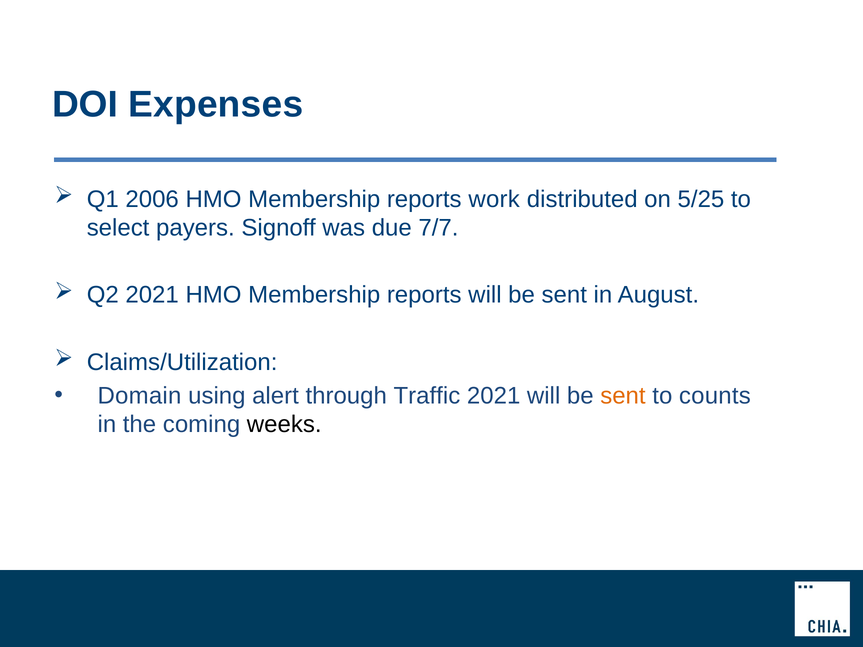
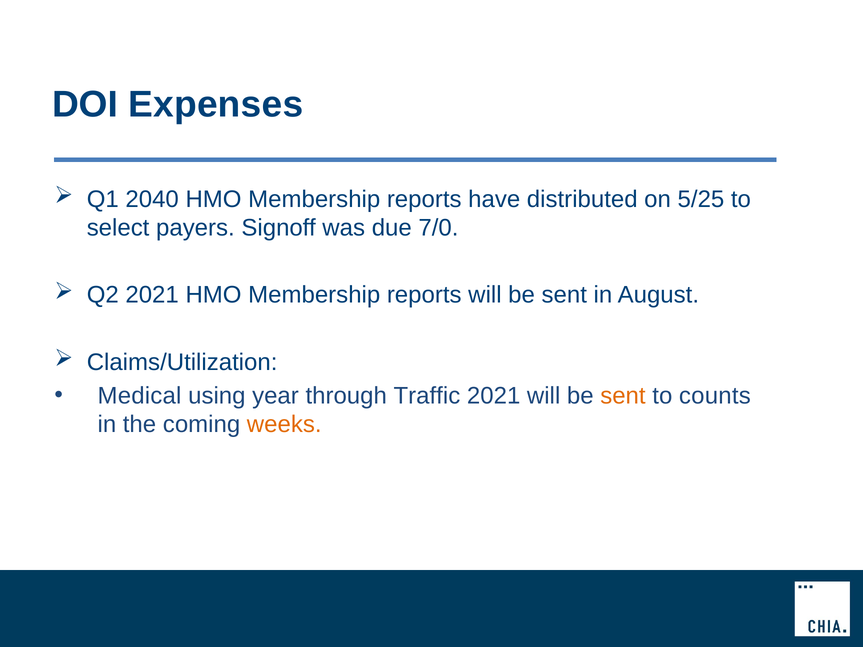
2006: 2006 -> 2040 (152, 199)
work: work -> have (494, 199)
7/7: 7/7 -> 7/0 (438, 228)
Domain: Domain -> Medical (139, 396)
alert: alert -> year (275, 396)
weeks colour: black -> orange (284, 425)
